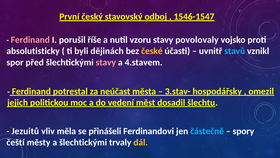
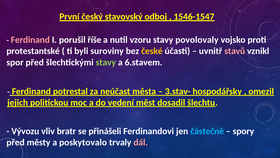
absolutisticky: absolutisticky -> protestantské (33, 51)
dějinách: dějinách -> suroviny (107, 51)
stavů colour: light blue -> pink (235, 51)
stavy colour: pink -> light green (106, 62)
4.stavem: 4.stavem -> 6.stavem (144, 62)
Jezuitů: Jezuitů -> Vývozu (25, 131)
měla: měla -> bratr (66, 131)
čeští: čeští -> před (16, 142)
a šlechtickými: šlechtickými -> poskytovalo (83, 142)
dál colour: yellow -> pink (141, 142)
